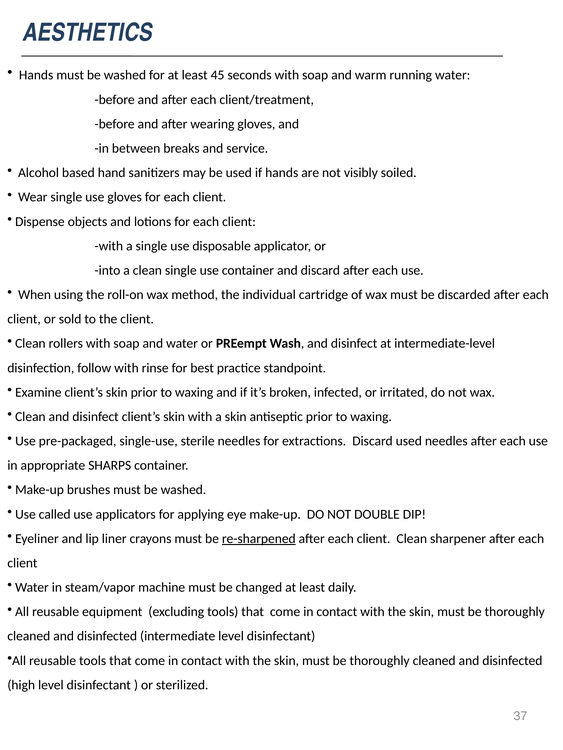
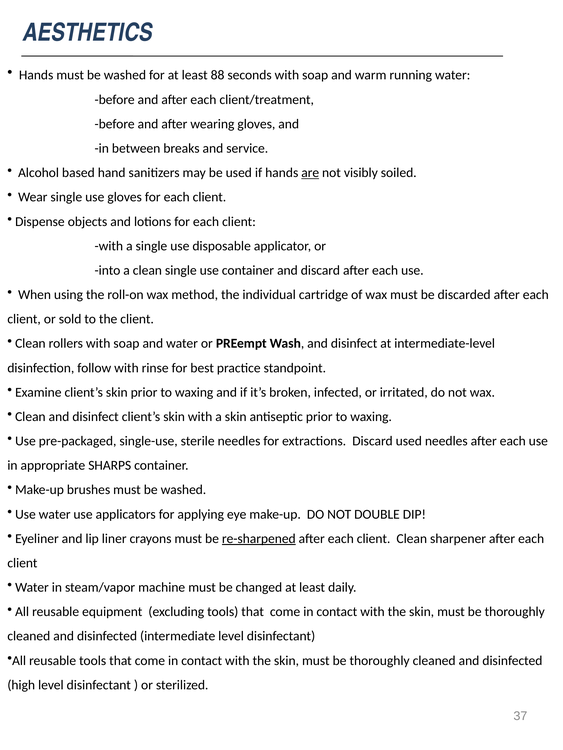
45: 45 -> 88 (218, 75)
are underline: none -> present (310, 173)
Use called: called -> water (55, 515)
